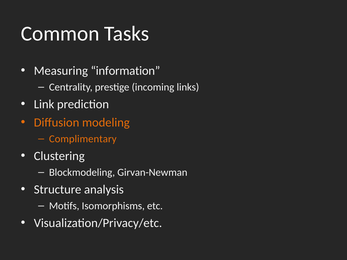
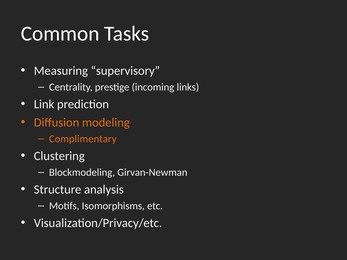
information: information -> supervisory (125, 71)
